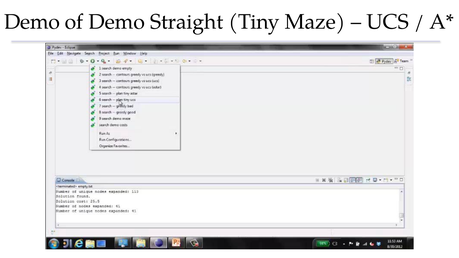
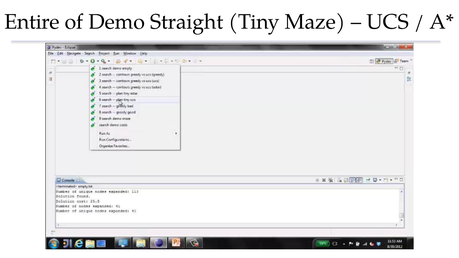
Demo: Demo -> Entire (32, 22)
